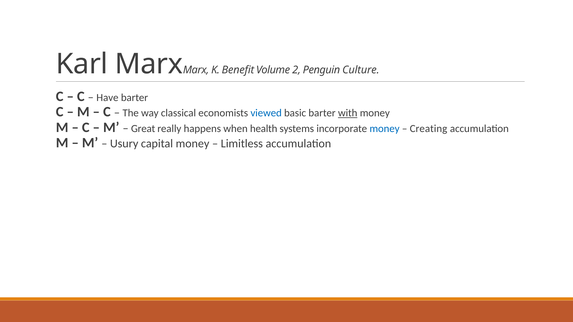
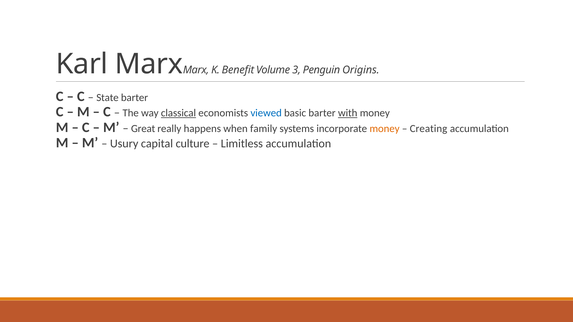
2: 2 -> 3 (296, 70)
Culture: Culture -> Origins (361, 70)
Have: Have -> State (108, 98)
classical underline: none -> present (178, 113)
health: health -> family (264, 129)
money colour: blue -> orange (385, 129)
capital money: money -> culture (193, 144)
